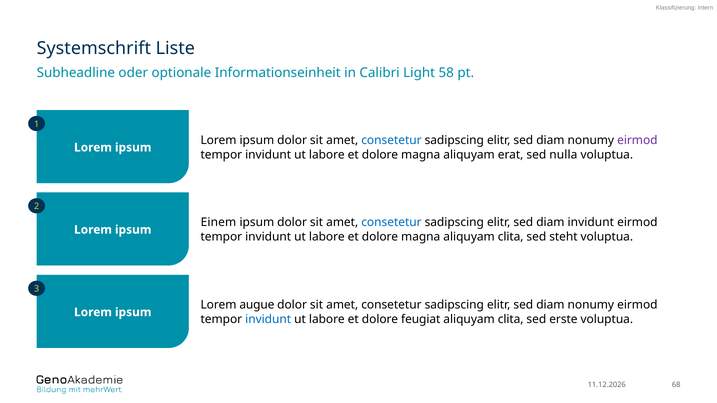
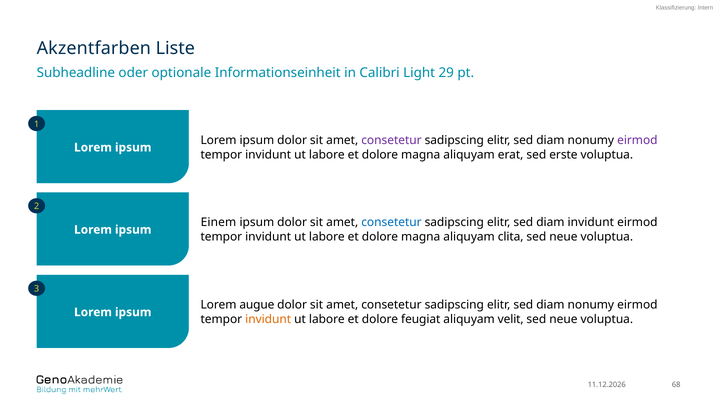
Systemschrift: Systemschrift -> Akzentfarben (94, 49)
58: 58 -> 29 (446, 73)
consetetur colour: blue -> purple (391, 140)
nulla: nulla -> erste (563, 155)
steht: steht -> neue (563, 237)
invidunt colour: blue -> orange (268, 320)
clita: clita -> velit (511, 320)
erste: erste -> neue (563, 320)
